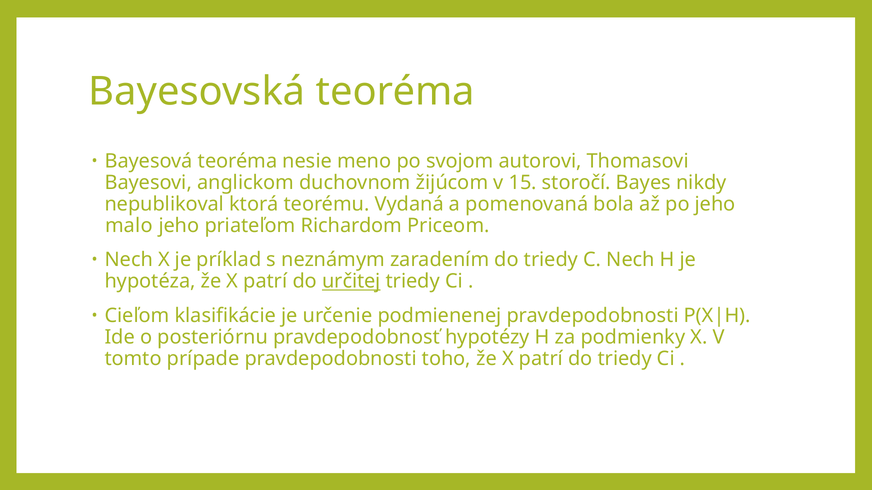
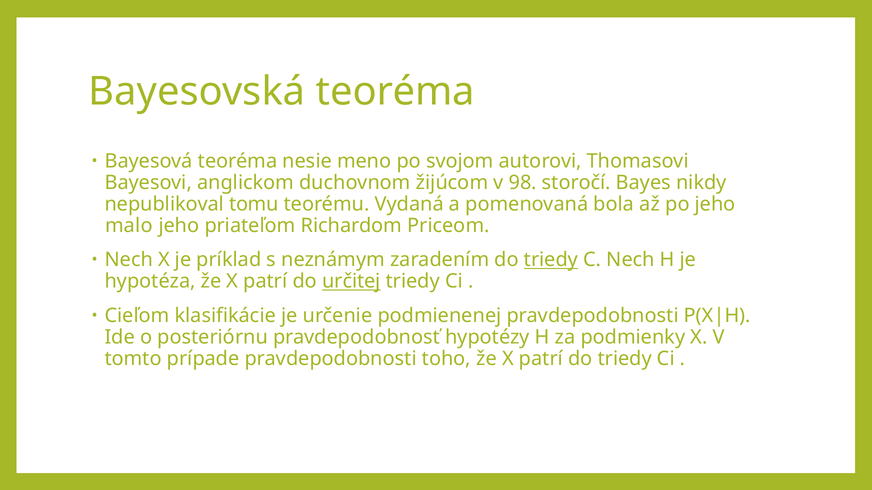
15: 15 -> 98 (523, 183)
ktorá: ktorá -> tomu (254, 204)
triedy underline: none -> present (551, 260)
